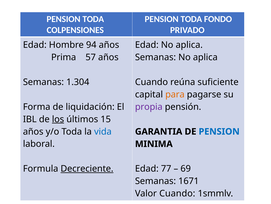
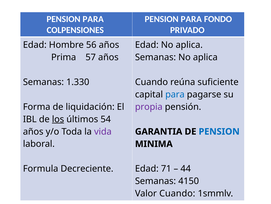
TODA: TODA -> PARA (93, 19)
TODA: TODA -> PARA (191, 19)
94: 94 -> 56 (91, 45)
1.304: 1.304 -> 1.330 (78, 82)
para colour: orange -> blue (175, 94)
15: 15 -> 54 (106, 119)
vida colour: blue -> purple (103, 131)
Decreciente underline: present -> none (87, 168)
77: 77 -> 71 (166, 168)
69: 69 -> 44 (186, 168)
1671: 1671 -> 4150 (189, 180)
